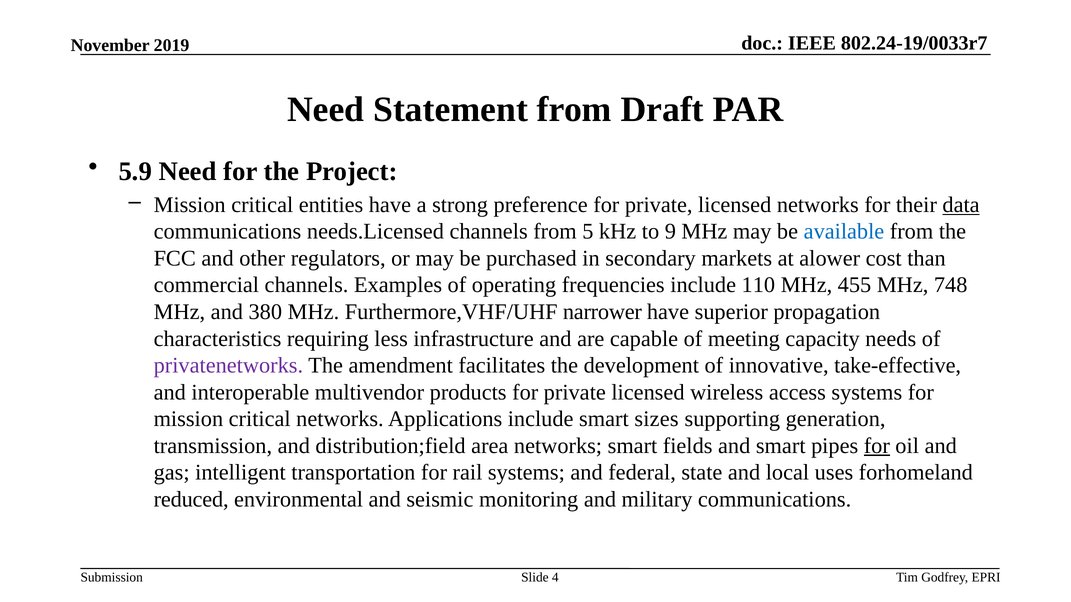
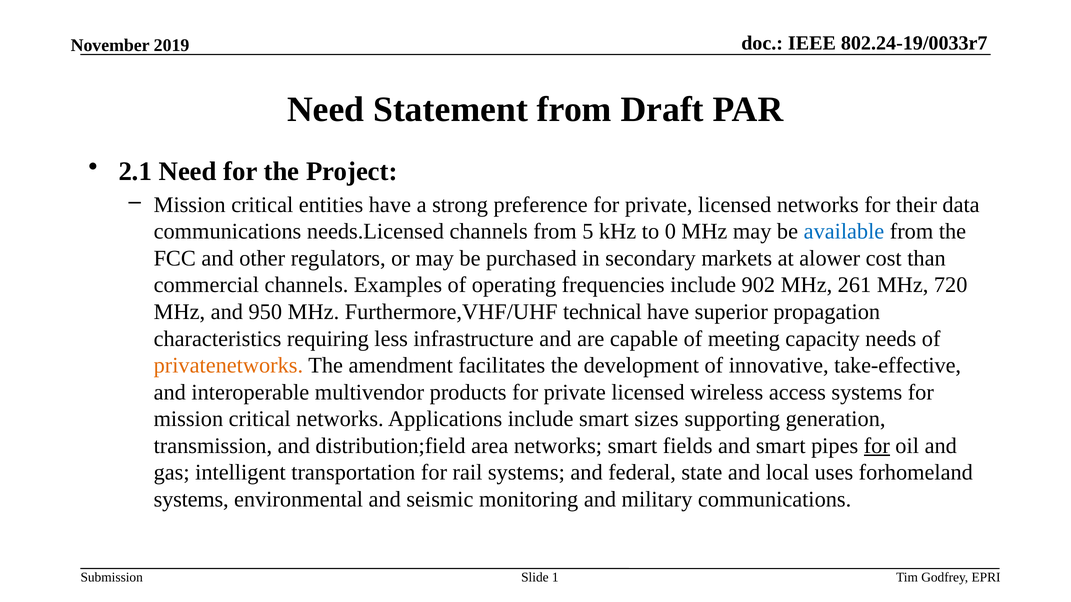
5.9: 5.9 -> 2.1 (135, 171)
data underline: present -> none (961, 205)
9: 9 -> 0 (670, 232)
110: 110 -> 902 (758, 285)
455: 455 -> 261 (854, 285)
748: 748 -> 720 (951, 285)
380: 380 -> 950 (265, 312)
narrower: narrower -> technical (602, 312)
privatenetworks colour: purple -> orange (228, 366)
reduced: reduced -> systems (191, 500)
4: 4 -> 1 (555, 578)
